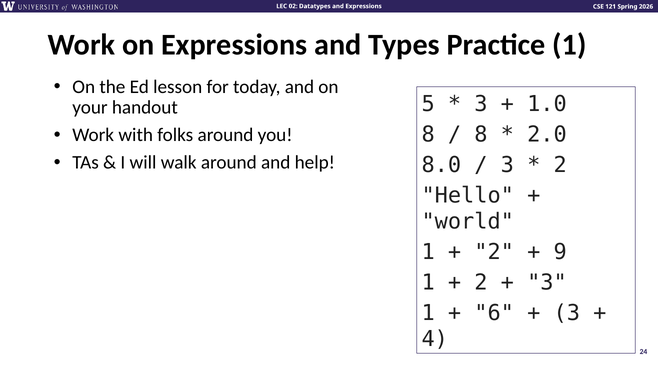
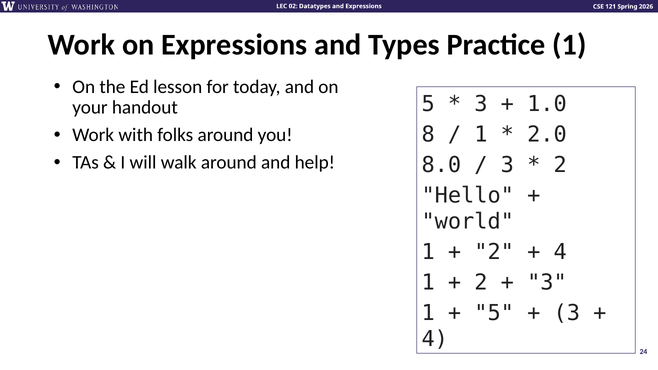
8: 8 -> 1 (481, 134)
9: 9 -> 4 (560, 252)
6: 6 -> 5 (494, 313)
